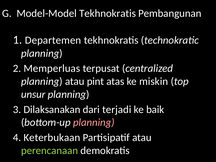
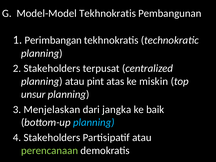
Departemen: Departemen -> Perimbangan (53, 40)
2 Memperluas: Memperluas -> Stakeholders (52, 68)
Dilaksanakan: Dilaksanakan -> Menjelaskan (52, 109)
terjadi: terjadi -> jangka (117, 109)
planning colour: pink -> light blue (94, 122)
4 Keterbukaan: Keterbukaan -> Stakeholders (52, 138)
